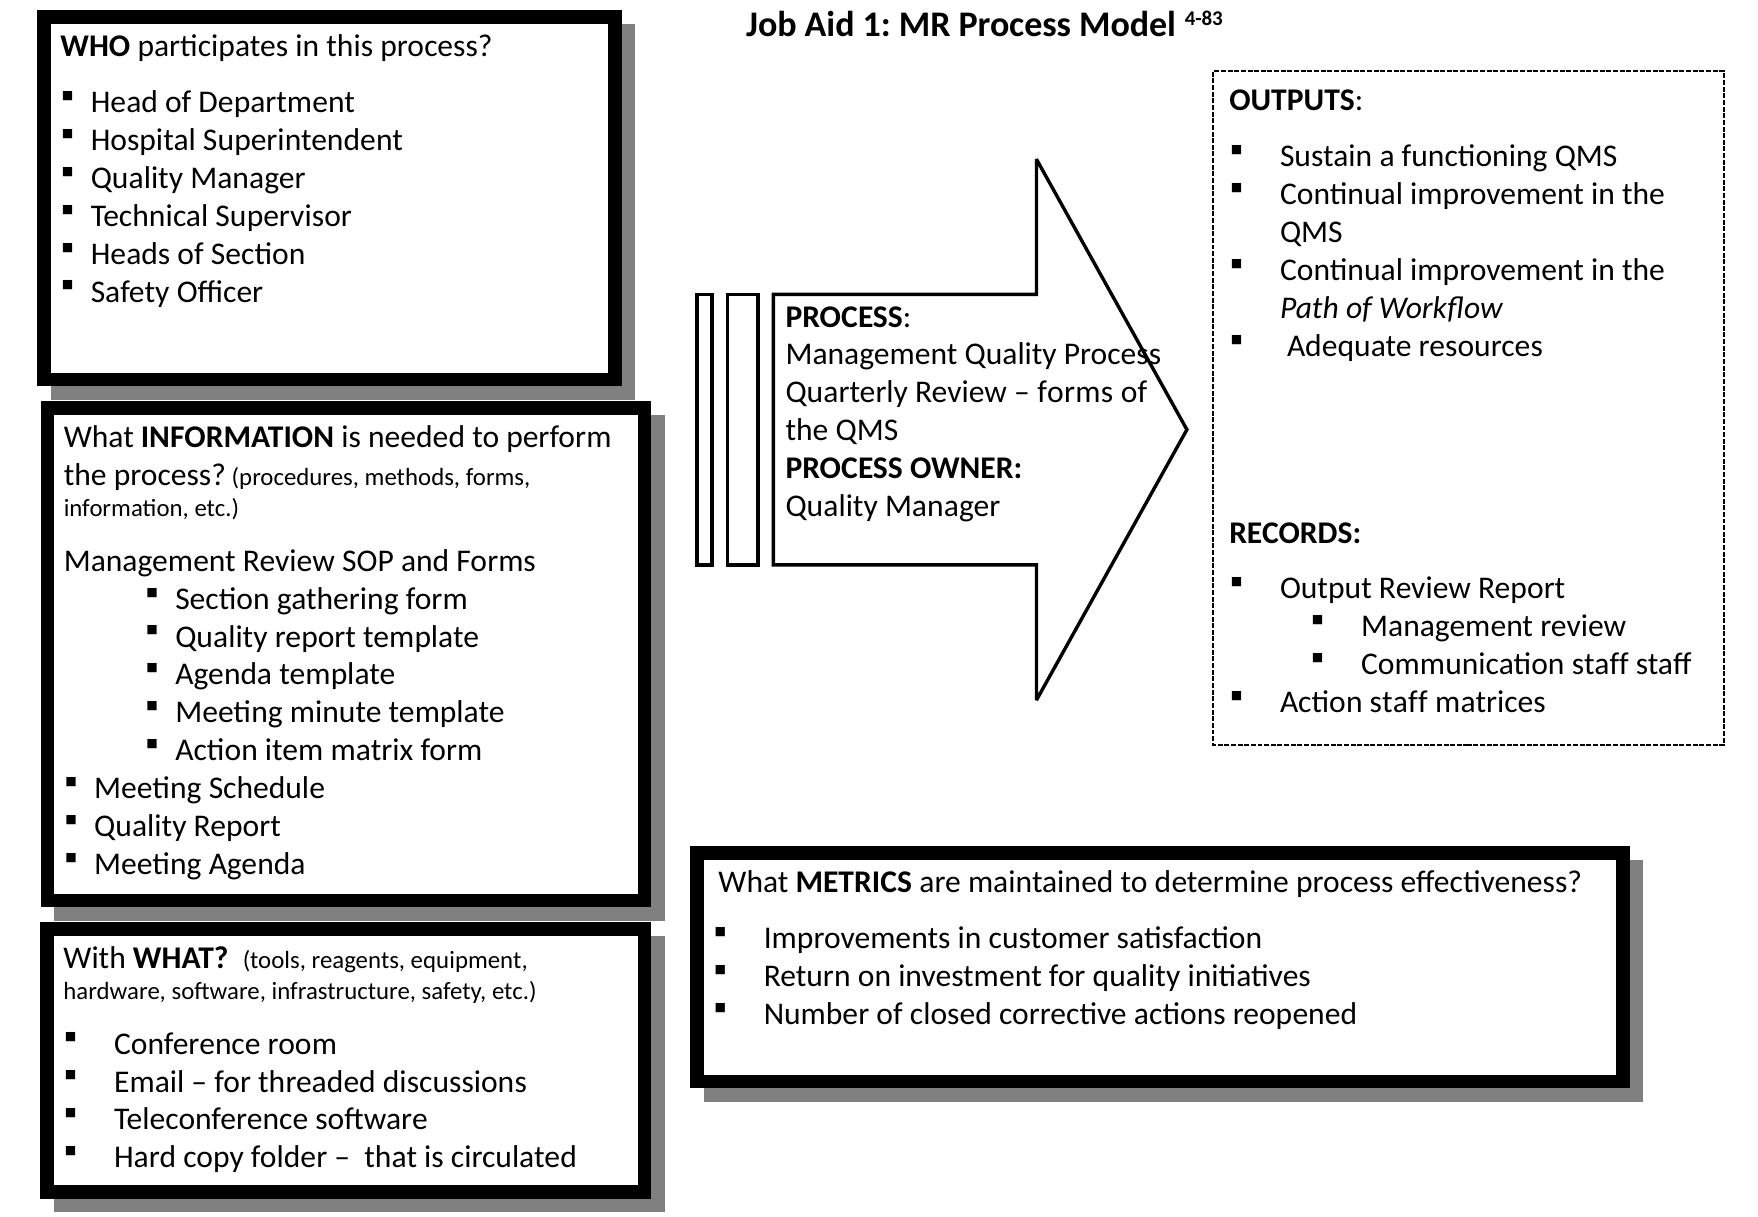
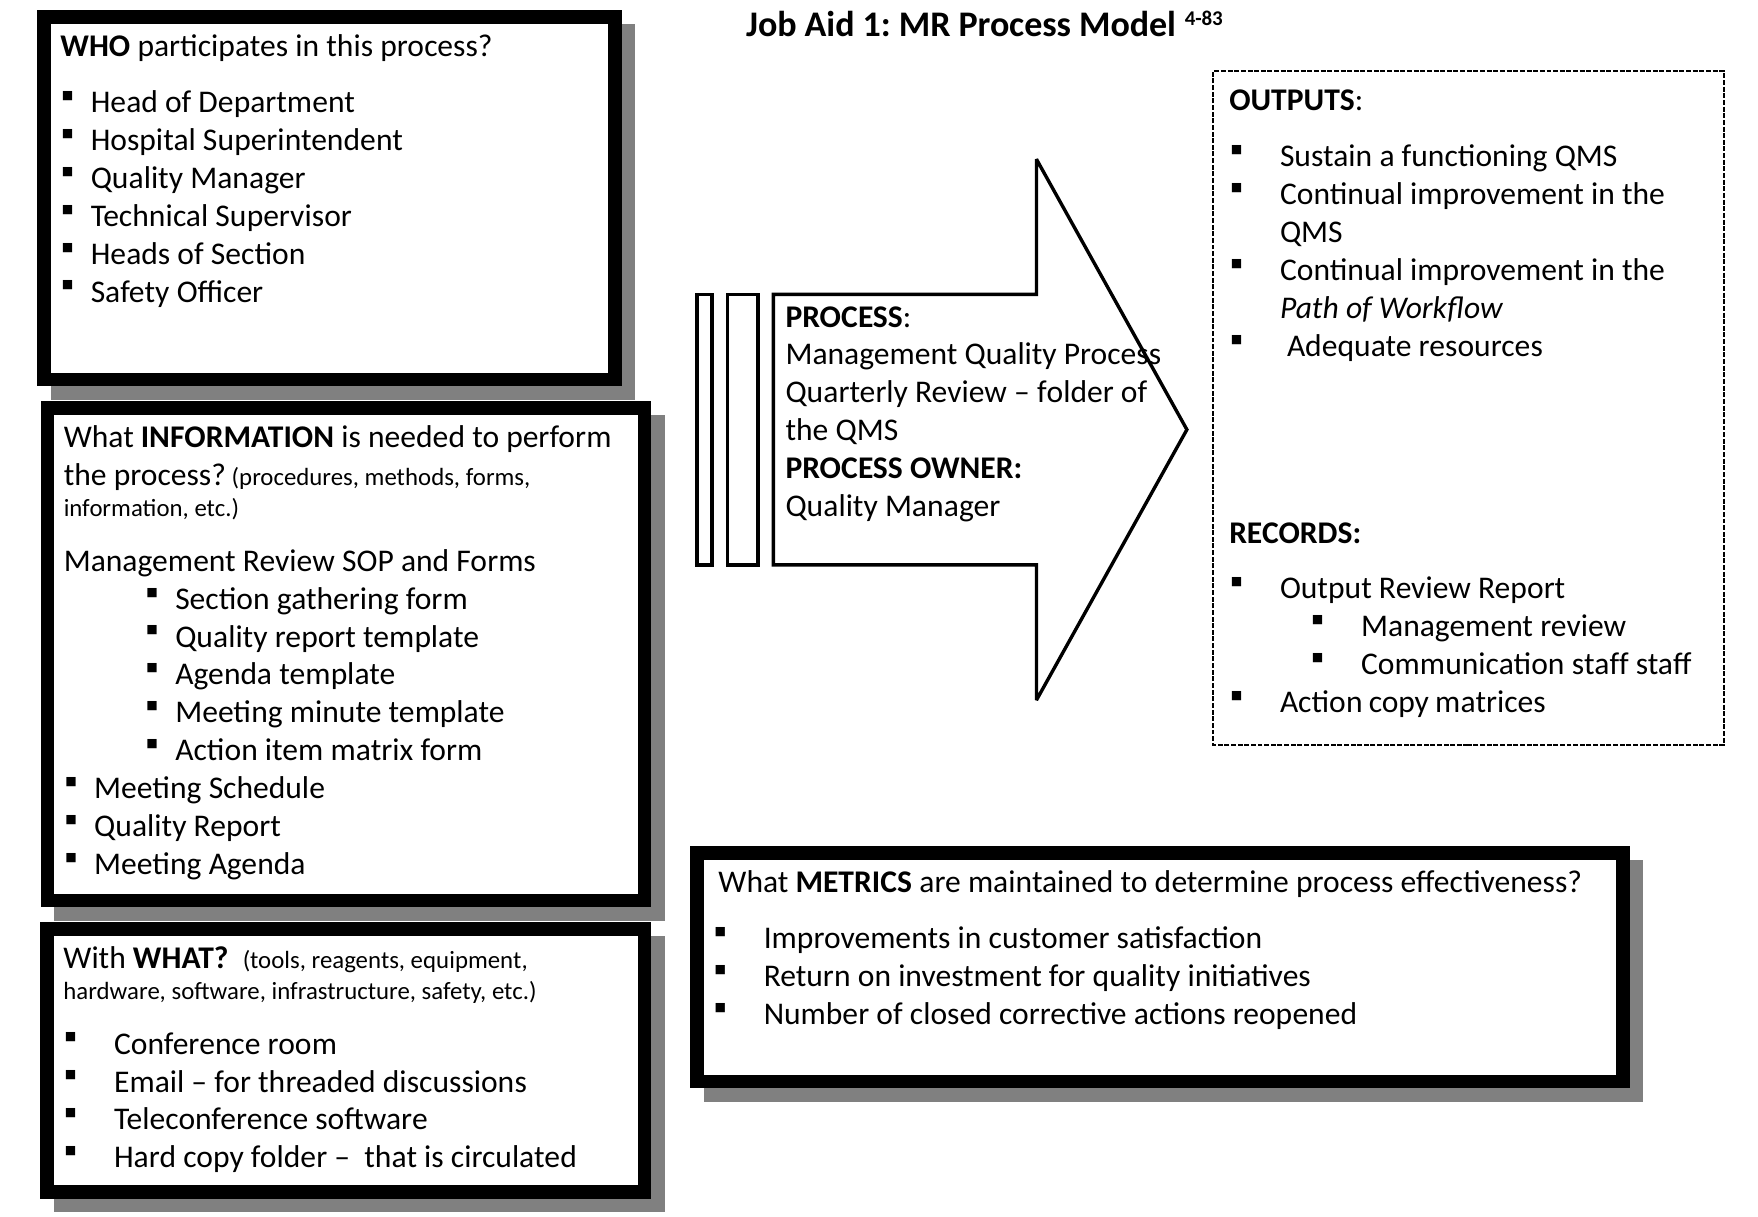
forms: forms -> folder (1075, 392)
Action staff: staff -> copy (1399, 702)
